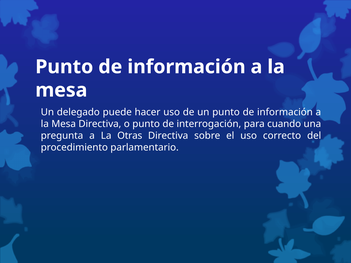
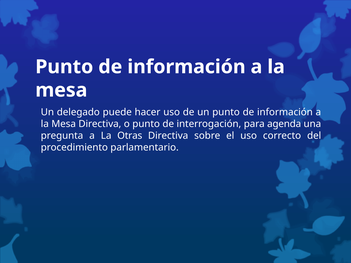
cuando: cuando -> agenda (284, 124)
